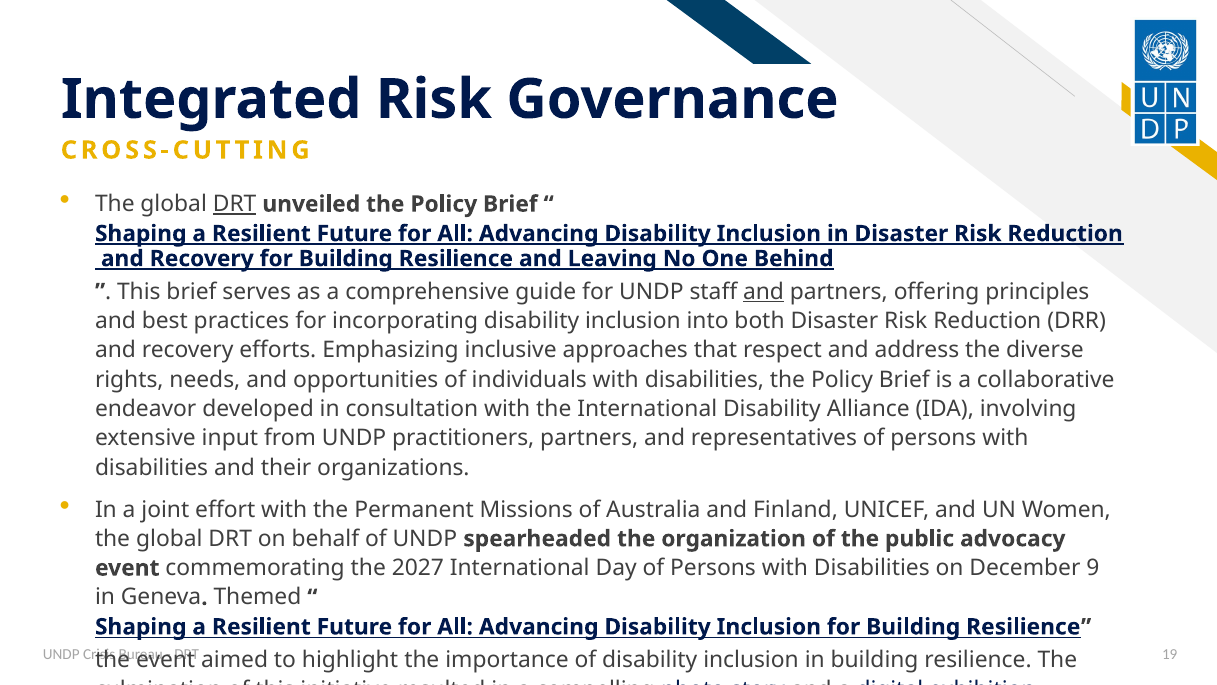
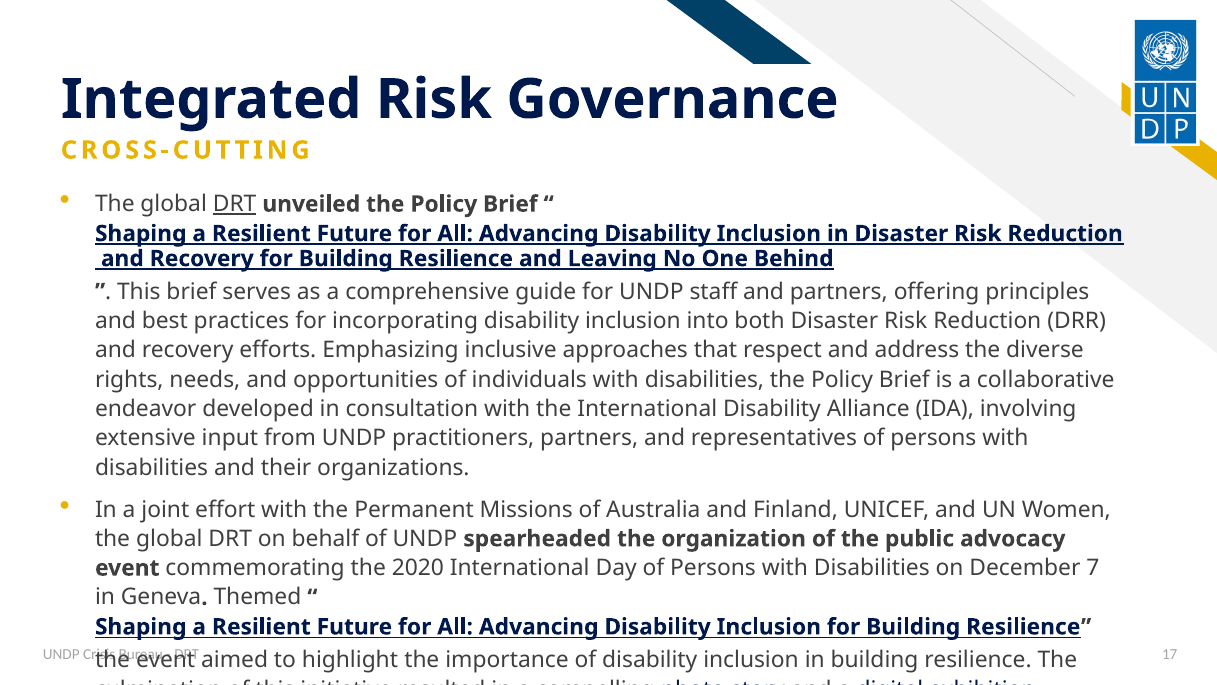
and underline: present -> none (764, 291)
2027: 2027 -> 2020 (418, 568)
9: 9 -> 7 (1093, 568)
19: 19 -> 17 (1170, 654)
